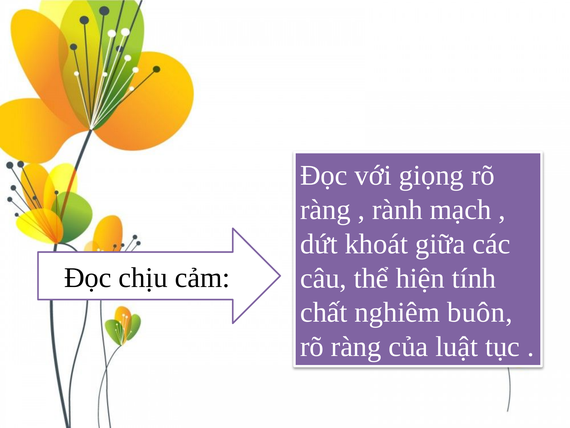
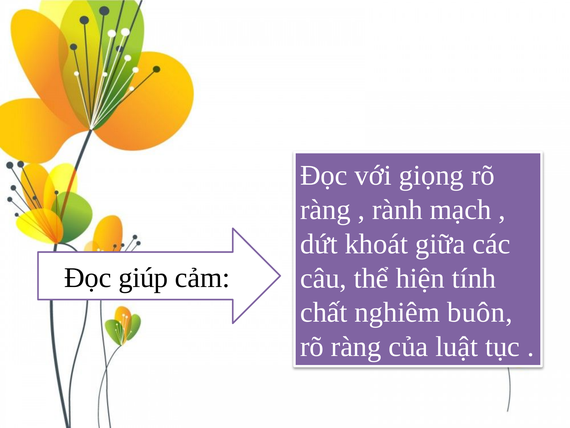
chịu: chịu -> giúp (143, 277)
